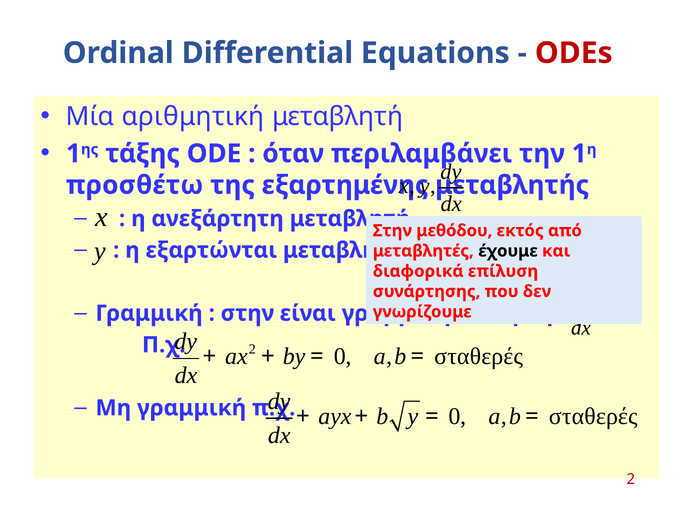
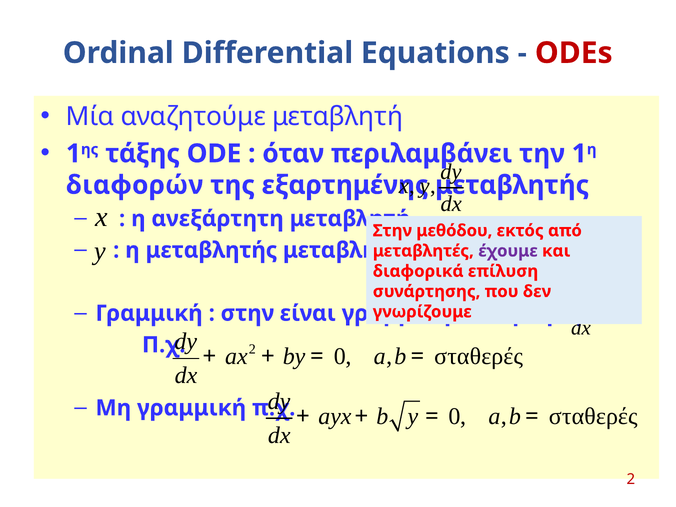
αριθμητική: αριθμητική -> αναζητούμε (193, 117)
προσθέτω: προσθέτω -> διαφορών (135, 185)
η εξαρτώνται: εξαρτώνται -> μεταβλητής (211, 250)
έχουμε colour: black -> purple (508, 251)
